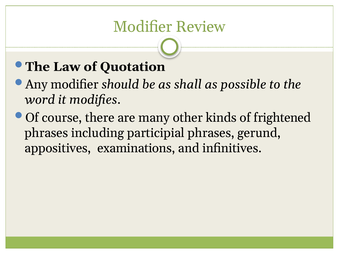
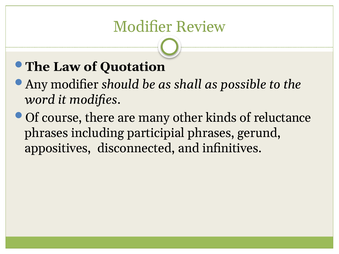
frightened: frightened -> reluctance (282, 118)
examinations: examinations -> disconnected (136, 148)
